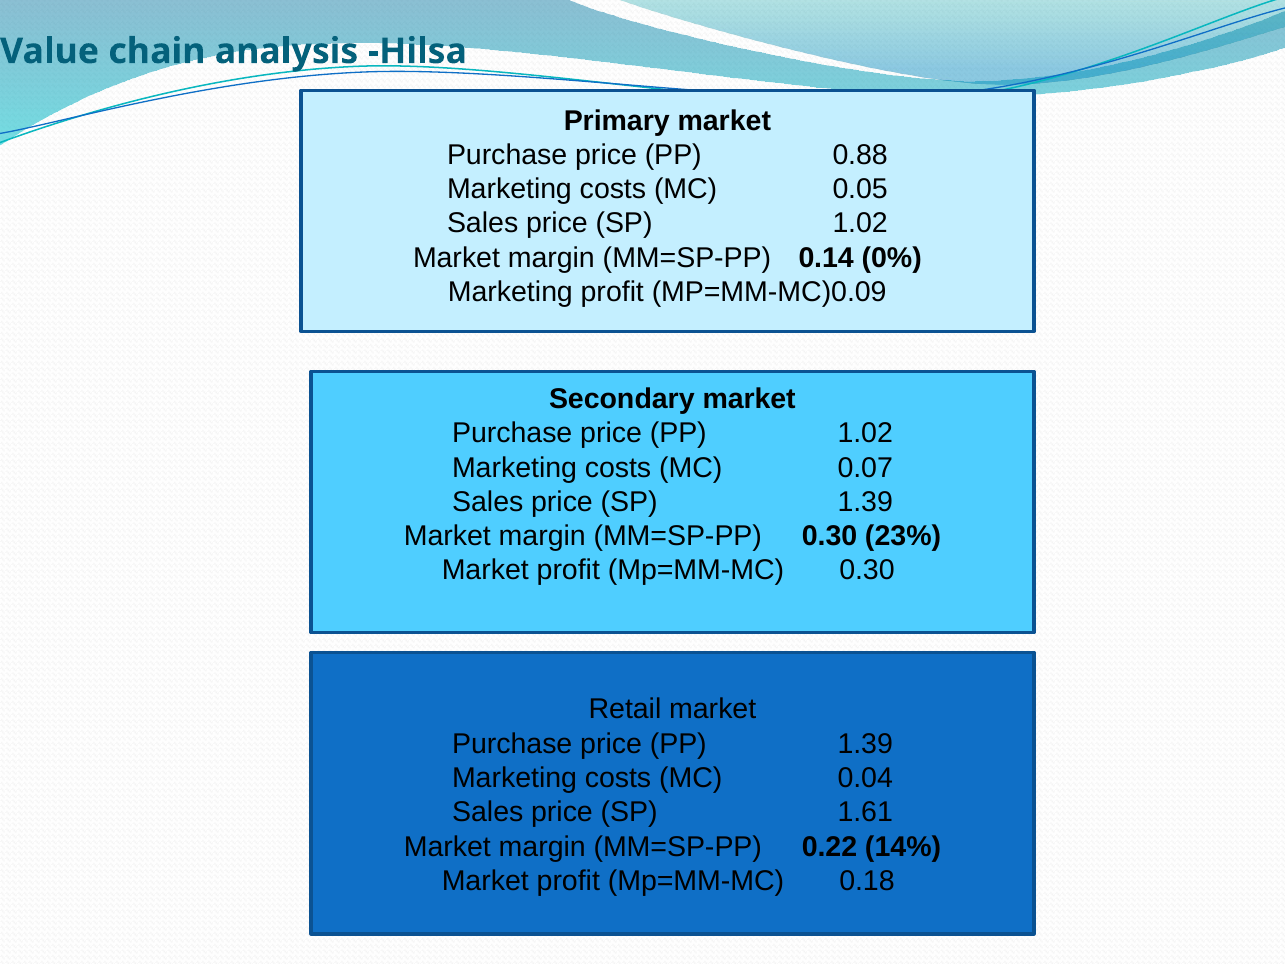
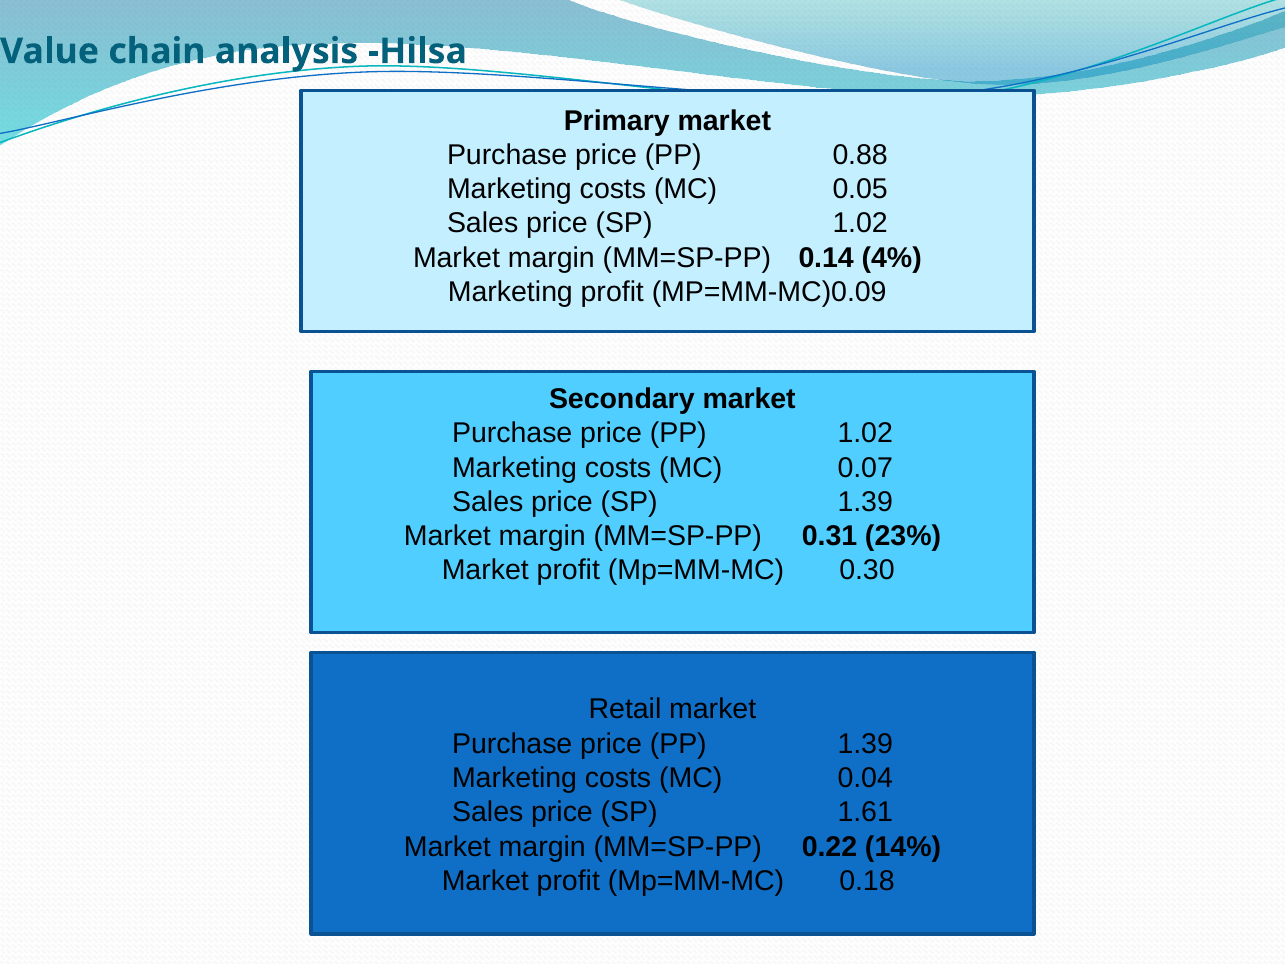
0%: 0% -> 4% (892, 258)
MM=SP-PP 0.30: 0.30 -> 0.31 (830, 536)
